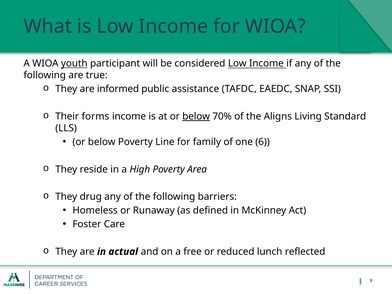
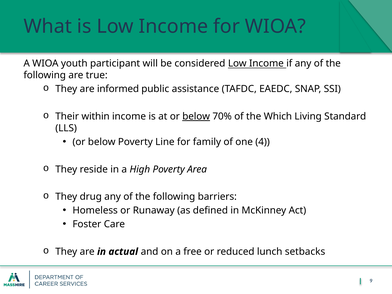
youth underline: present -> none (74, 63)
forms: forms -> within (96, 116)
Aligns: Aligns -> Which (278, 116)
6: 6 -> 4 (263, 142)
reflected: reflected -> setbacks (305, 252)
